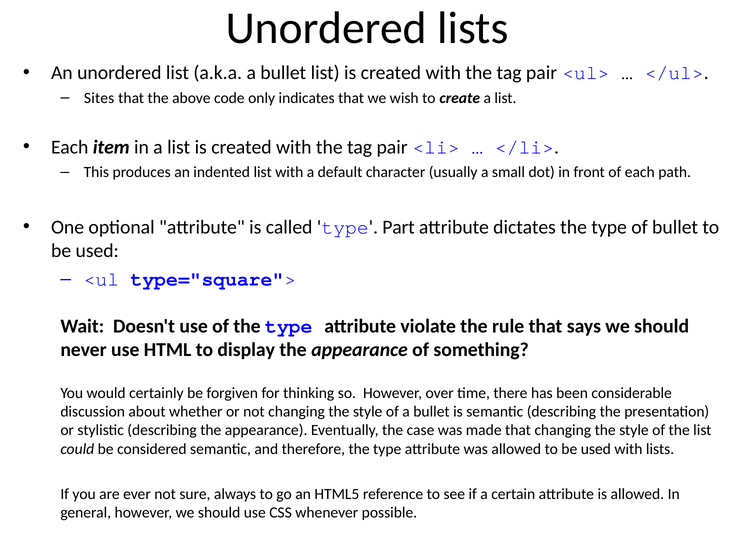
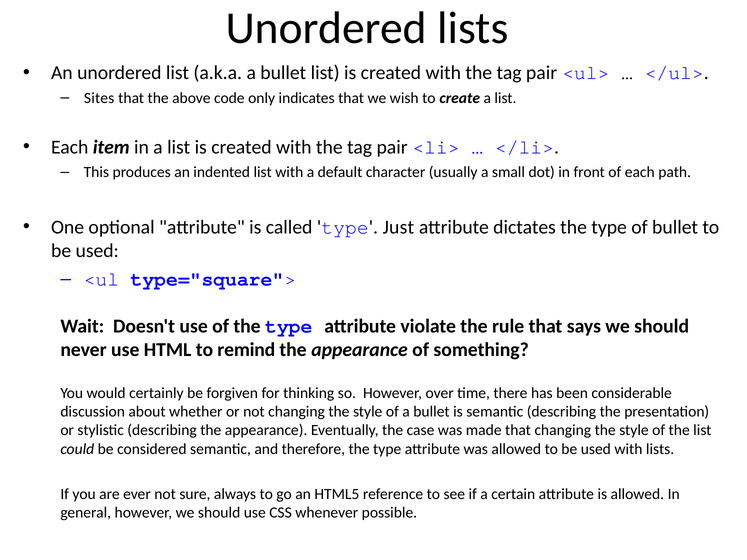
Part: Part -> Just (398, 227)
display: display -> remind (246, 350)
